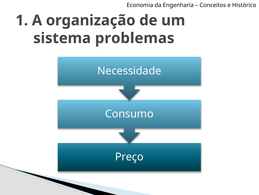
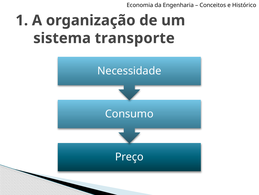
problemas: problemas -> transporte (135, 38)
